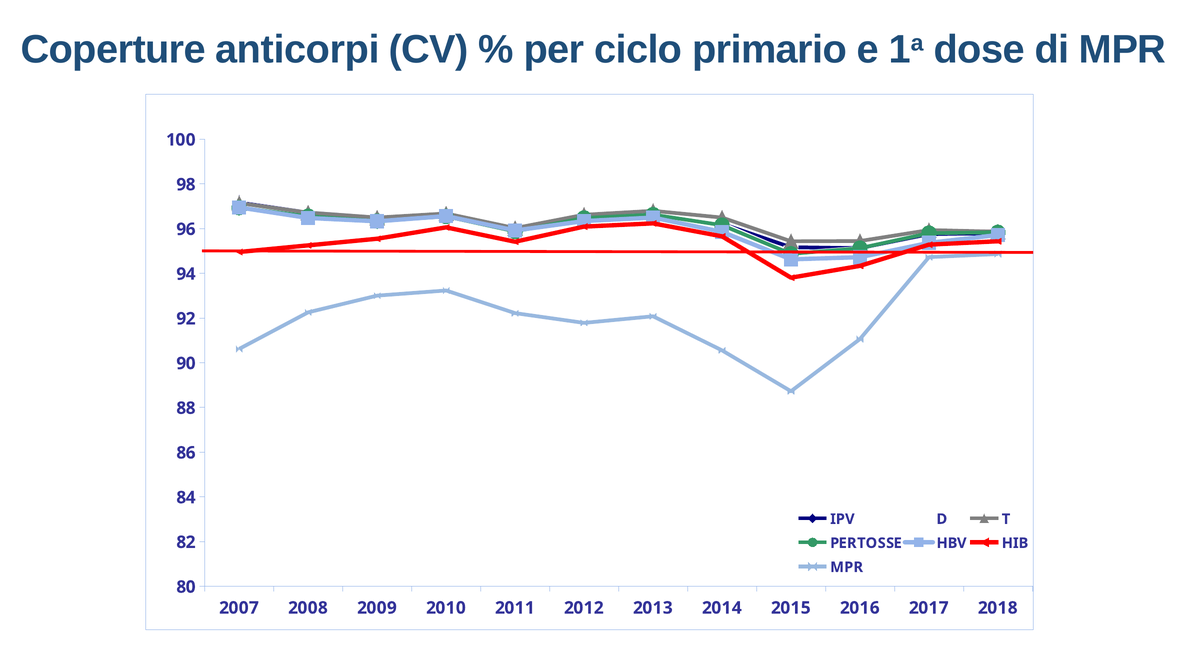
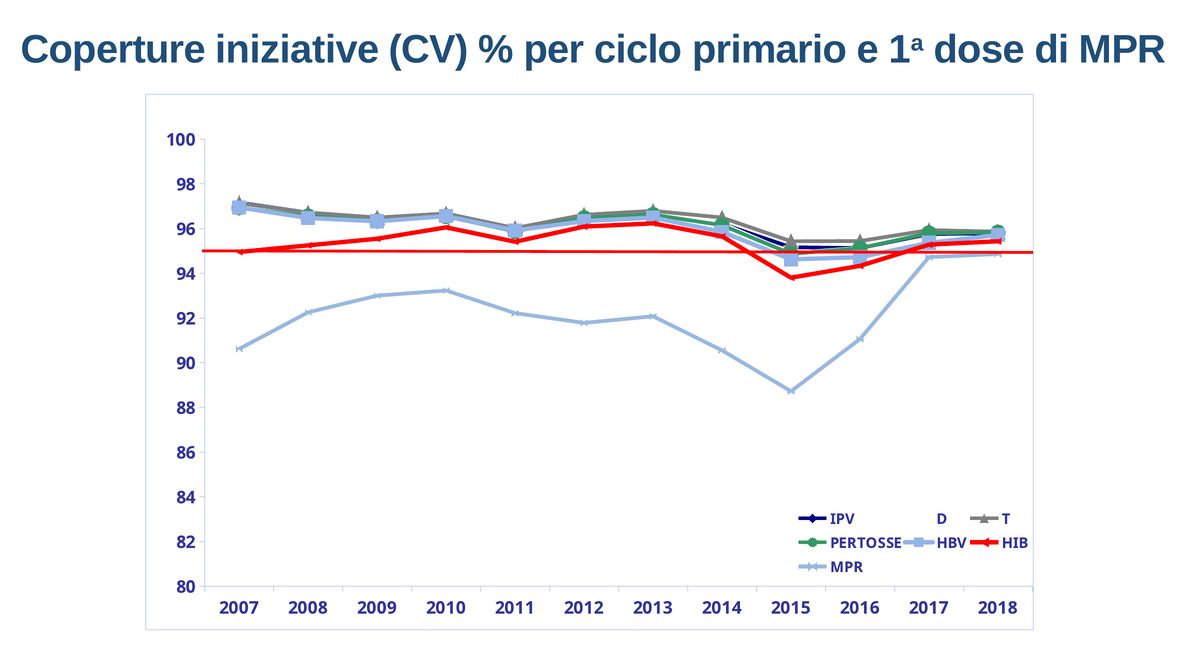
anticorpi: anticorpi -> iniziative (297, 49)
